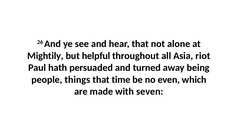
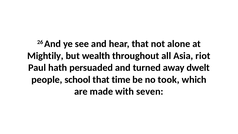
helpful: helpful -> wealth (96, 56)
being: being -> dwelt (198, 68)
things: things -> school (78, 80)
even: even -> took (169, 80)
